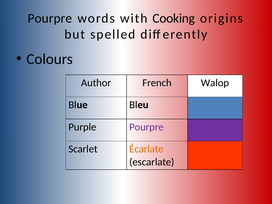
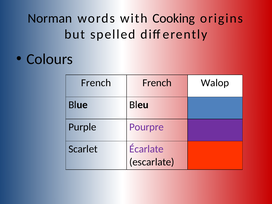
Pourpre: Pourpre -> Norman (50, 18)
Author: Author -> French (96, 83)
Écarlate colour: orange -> purple (146, 149)
